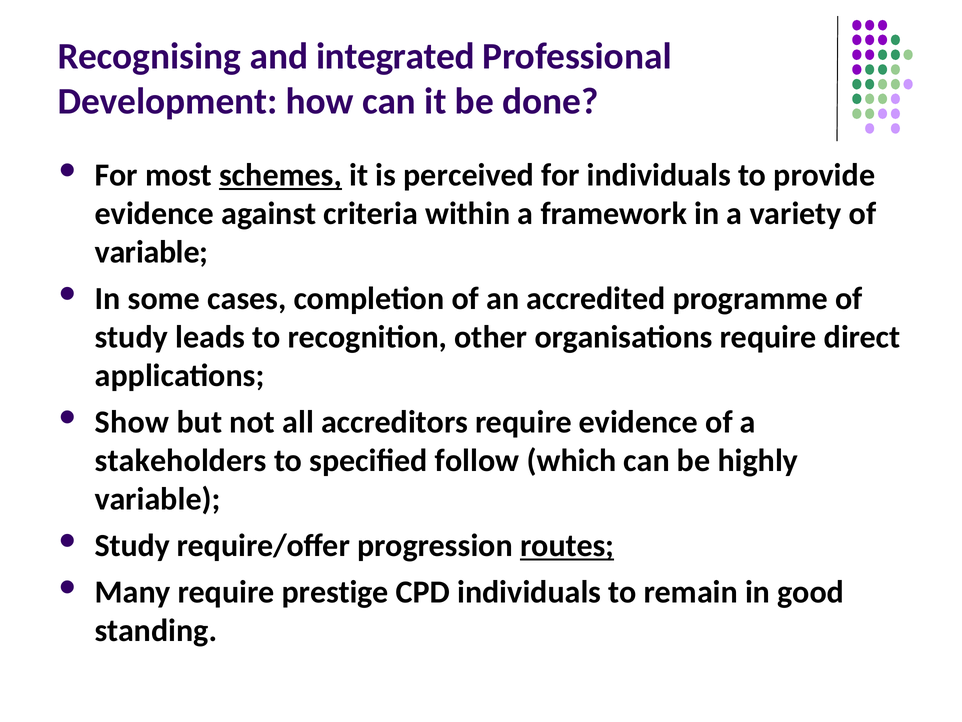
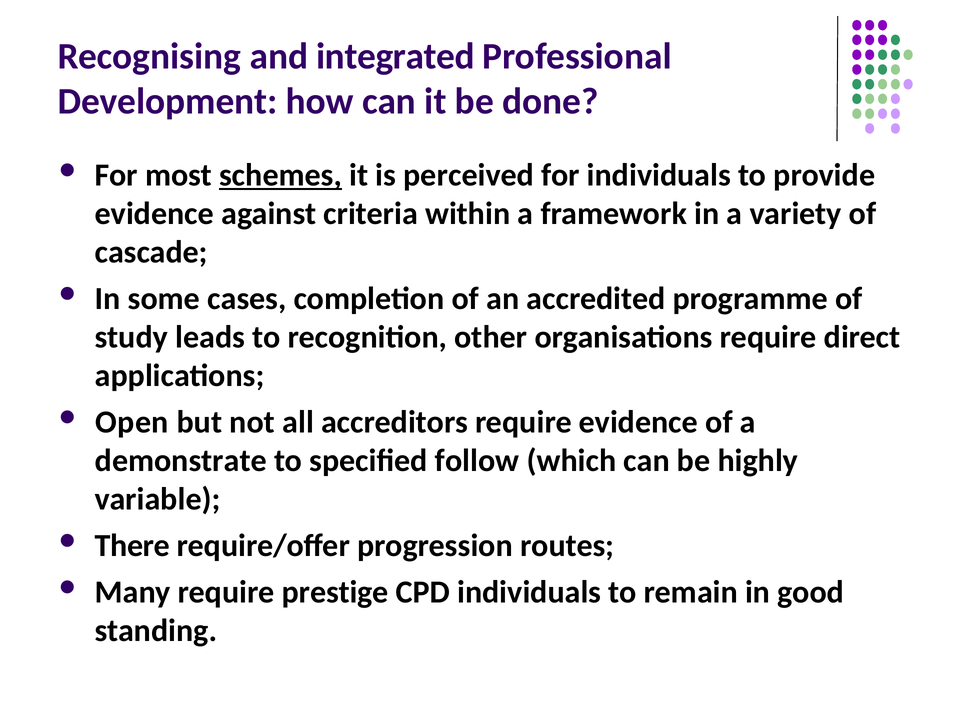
variable: variable -> cascade (151, 252)
Show: Show -> Open (132, 422)
stakeholders: stakeholders -> demonstrate (181, 460)
Study: Study -> There (132, 545)
routes underline: present -> none (567, 545)
